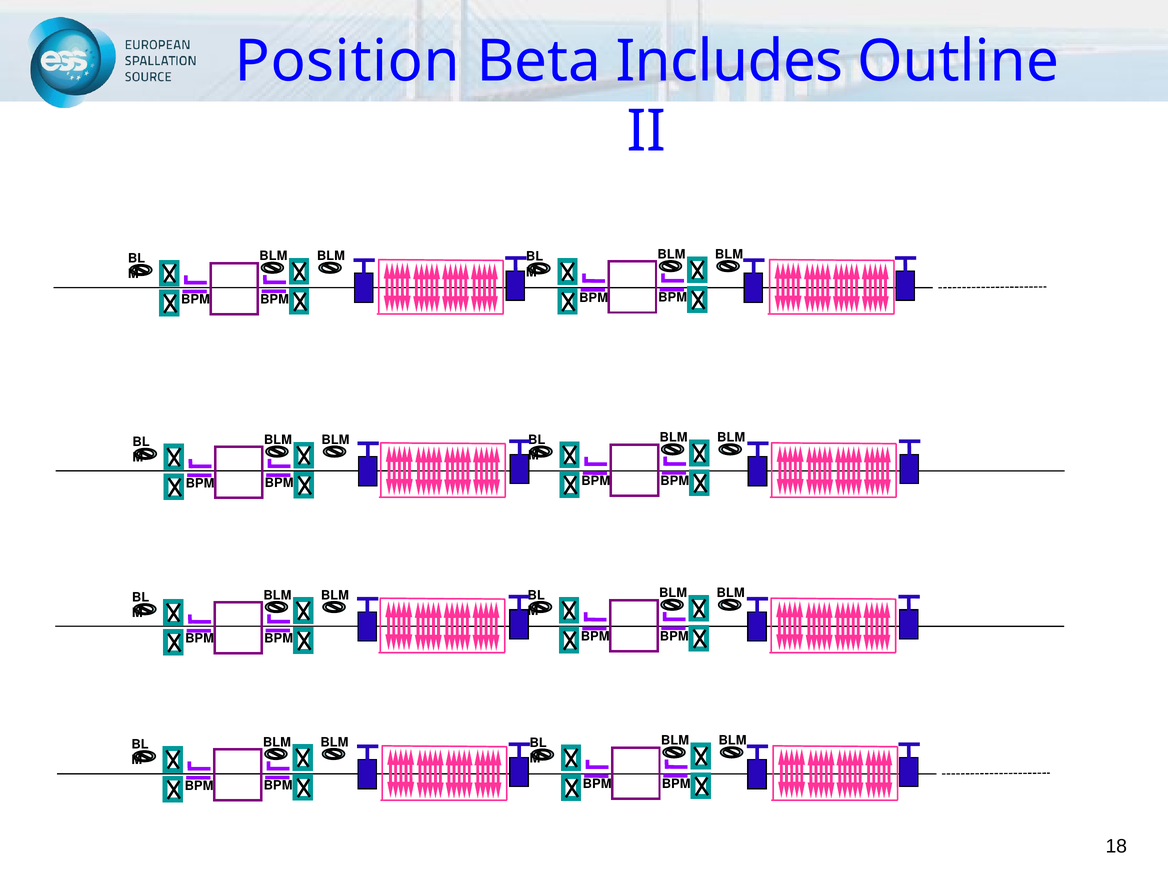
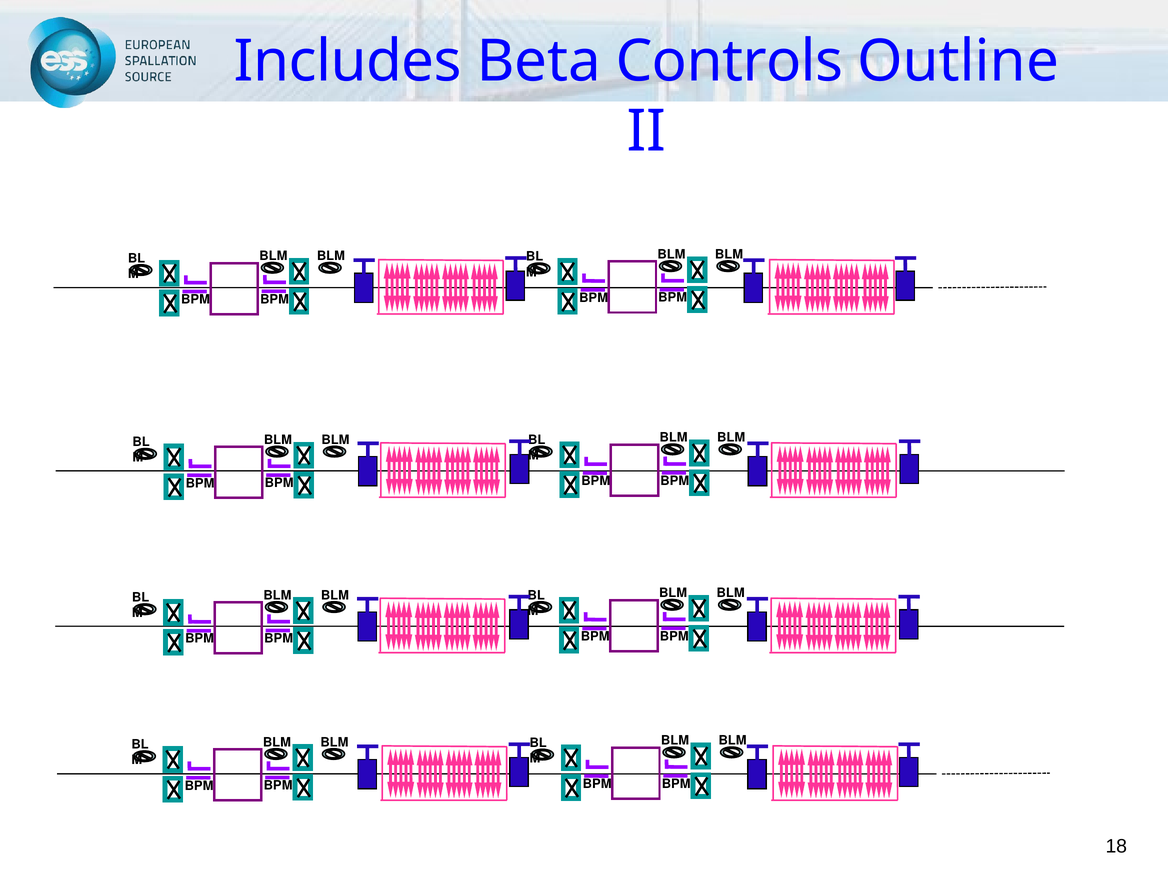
Position: Position -> Includes (348, 62)
Includes: Includes -> Controls (729, 62)
